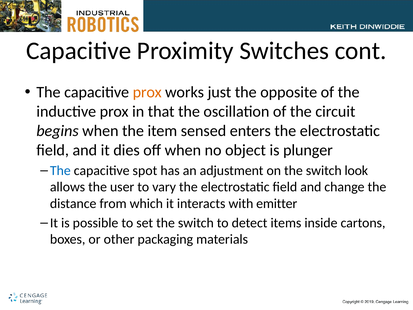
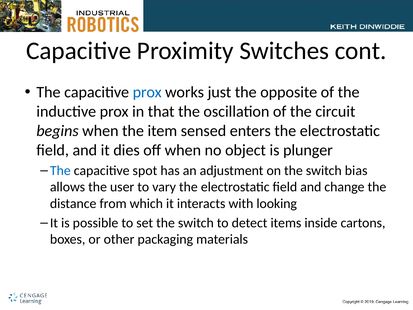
prox colour: orange -> blue (147, 92)
look: look -> bias (356, 170)
emitter: emitter -> looking (277, 203)
